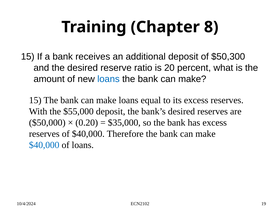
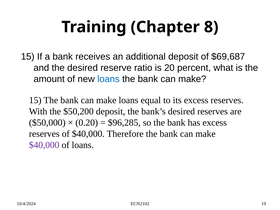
$50,300: $50,300 -> $69,687 (228, 57)
$55,000: $55,000 -> $50,200 (78, 111)
$35,000: $35,000 -> $96,285 (124, 123)
$40,000 colour: blue -> purple (44, 145)
